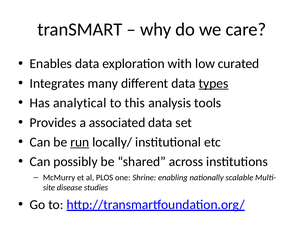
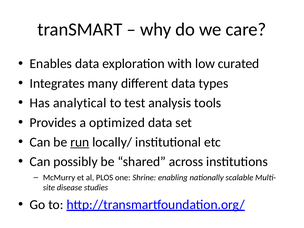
types underline: present -> none (214, 83)
this: this -> test (135, 103)
associated: associated -> optimized (117, 123)
